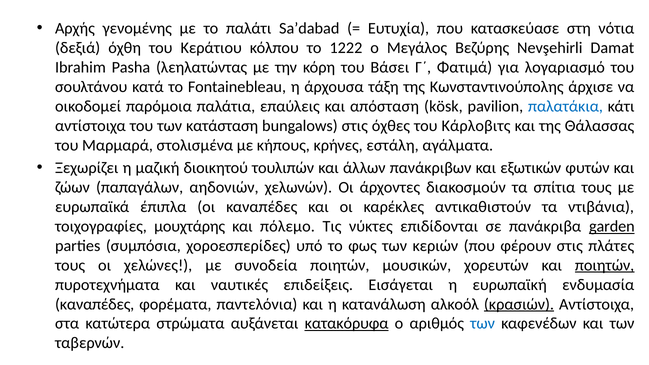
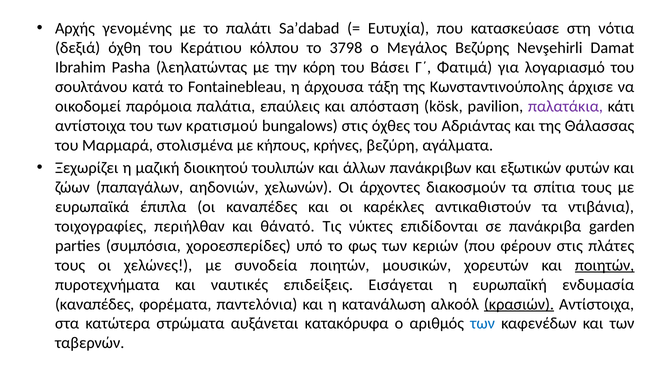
1222: 1222 -> 3798 (346, 48)
παλατάκια colour: blue -> purple (566, 106)
κατάσταση: κατάσταση -> κρατισμού (222, 126)
Κάρλοβιτς: Κάρλοβιτς -> Αδριάντας (476, 126)
εστάλη: εστάλη -> βεζύρη (393, 145)
μουχτάρης: μουχτάρης -> περιήλθαν (190, 226)
πόλεμο: πόλεμο -> θάνατό (288, 226)
garden underline: present -> none (612, 226)
κατακόρυφα underline: present -> none (347, 324)
